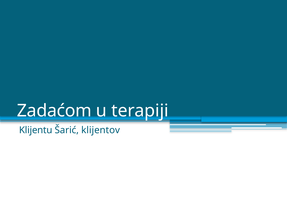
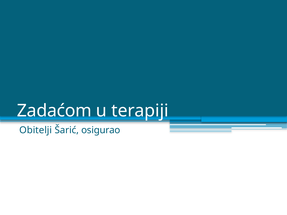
Klijentu: Klijentu -> Obitelji (36, 130)
klijentov: klijentov -> osigurao (101, 130)
